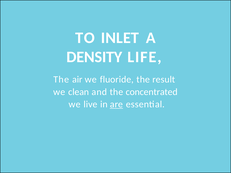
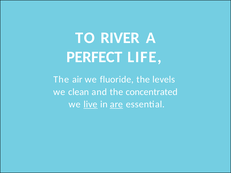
INLET: INLET -> RIVER (120, 38)
DENSITY: DENSITY -> PERFECT (94, 57)
result: result -> levels (164, 79)
live underline: none -> present (91, 104)
